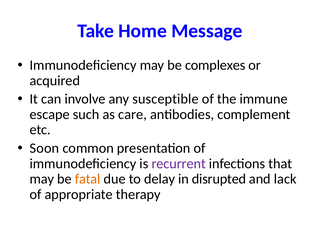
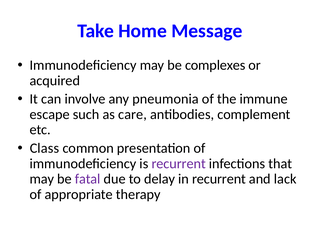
susceptible: susceptible -> pneumonia (166, 99)
Soon: Soon -> Class (44, 148)
fatal colour: orange -> purple (88, 179)
in disrupted: disrupted -> recurrent (219, 179)
